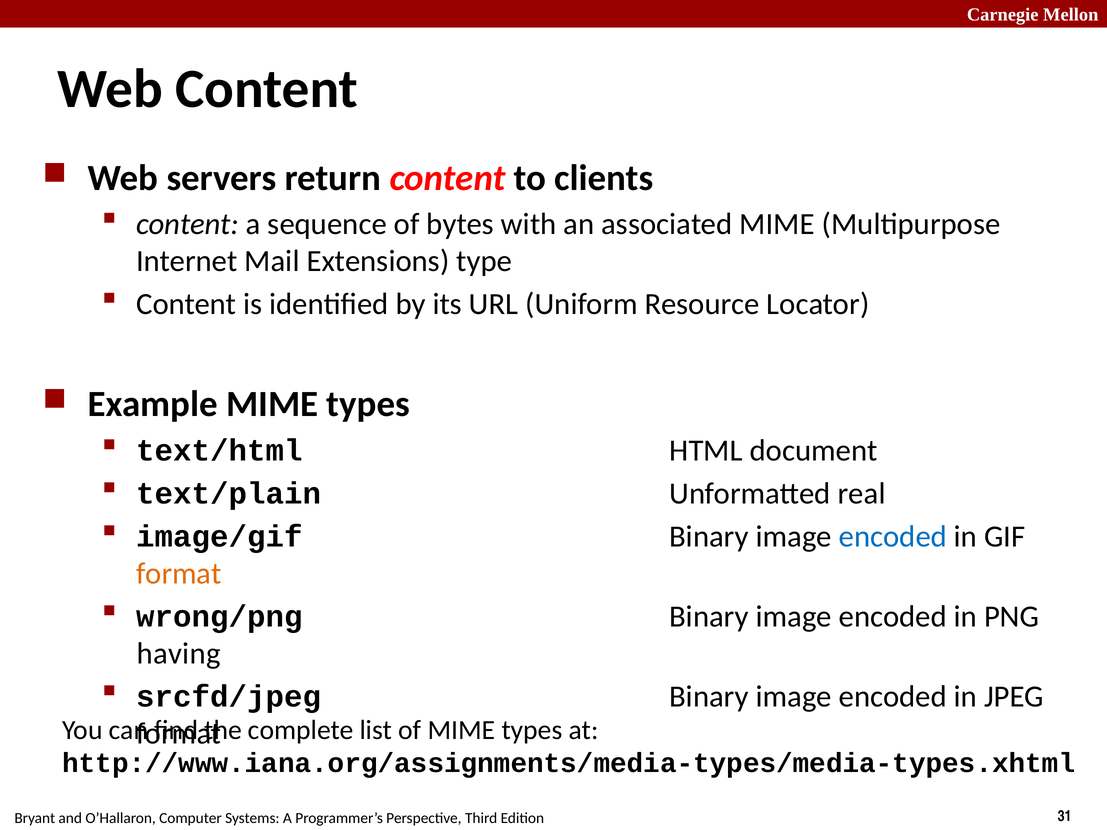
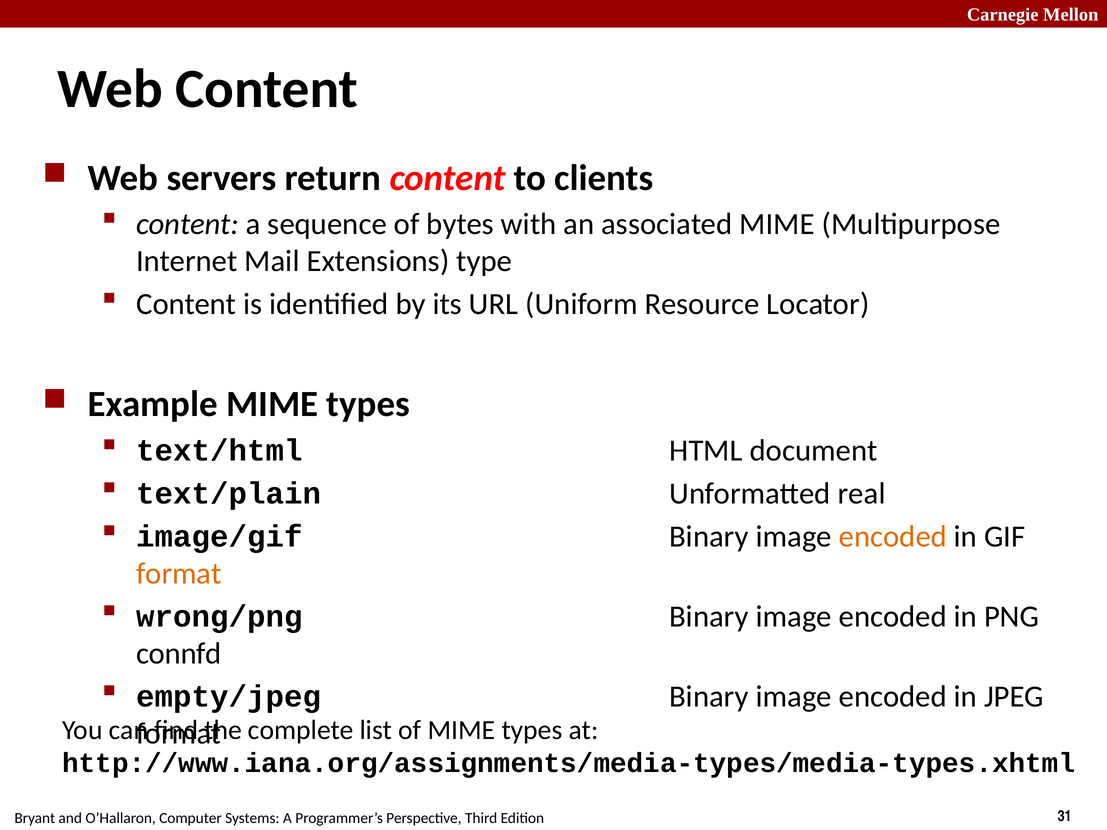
encoded colour: blue -> orange (893, 537)
having: having -> connfd (179, 654)
srcfd/jpeg: srcfd/jpeg -> empty/jpeg (229, 697)
